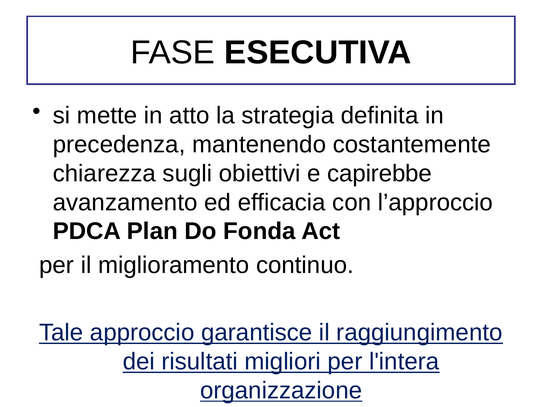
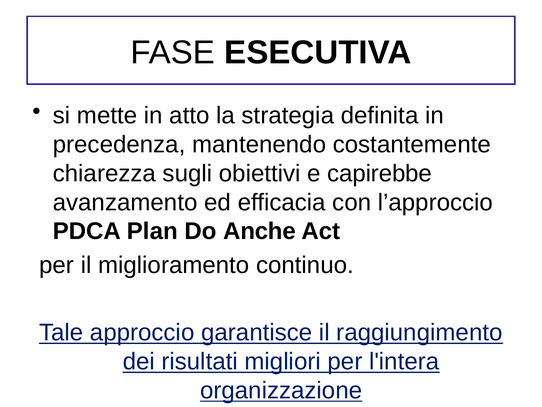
Fonda: Fonda -> Anche (259, 231)
